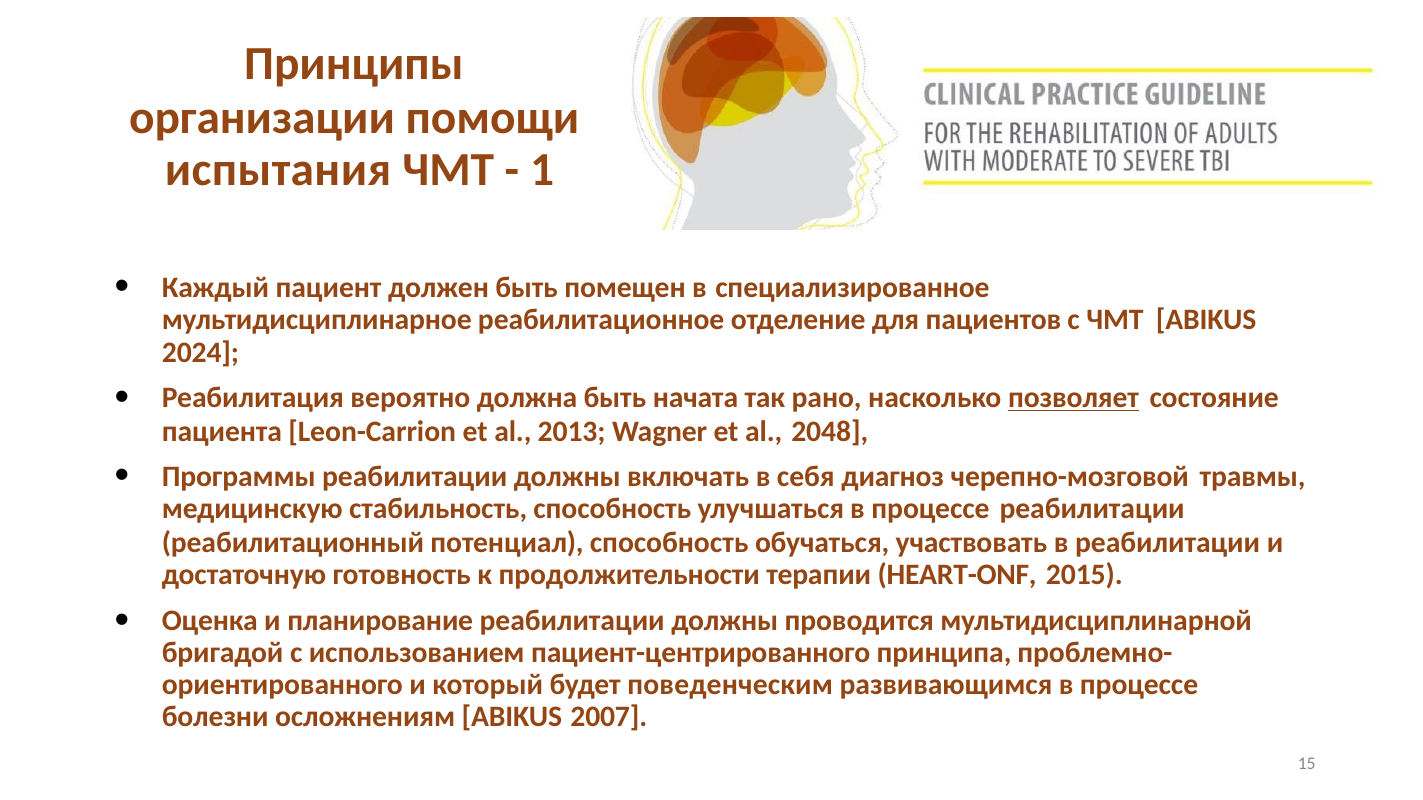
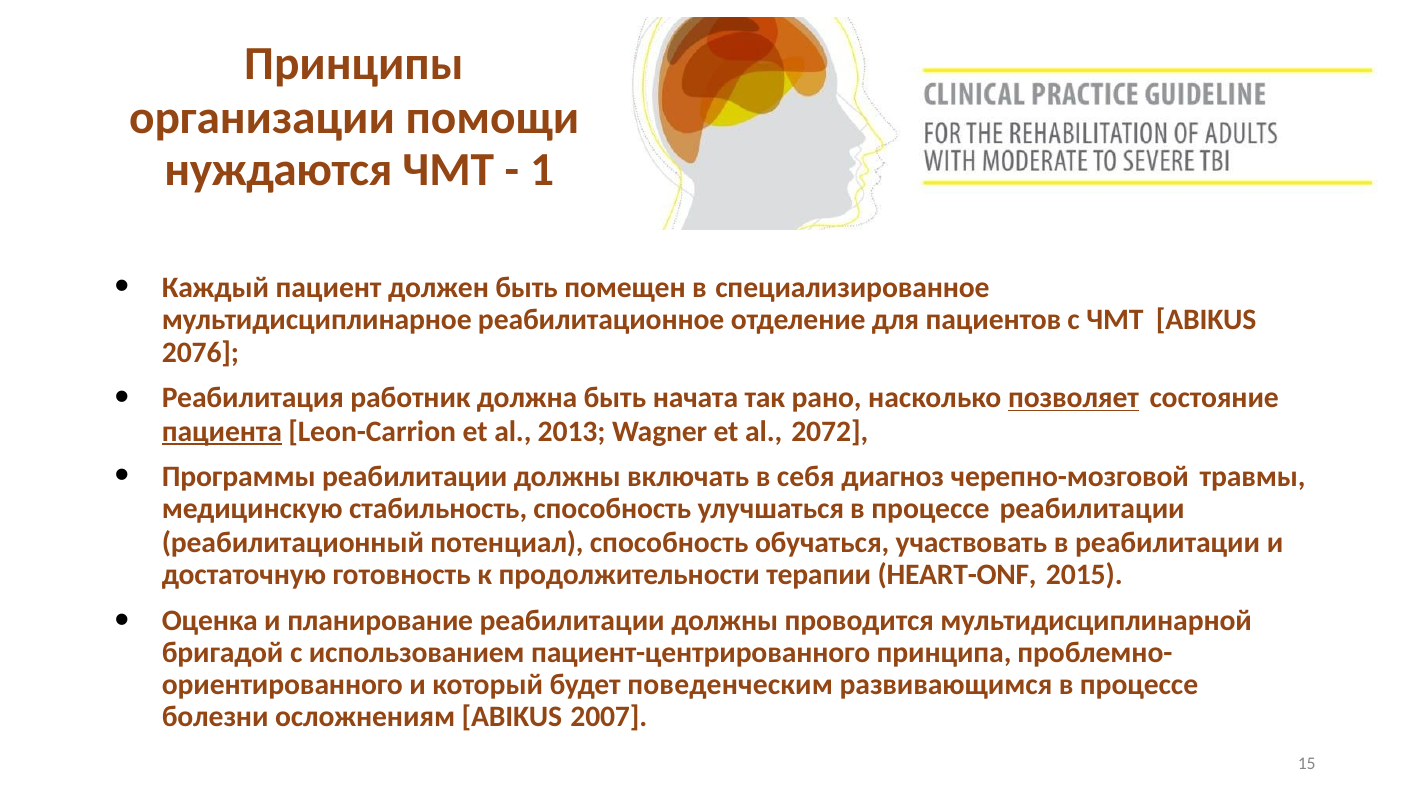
испытания: испытания -> нуждаются (278, 170)
2024: 2024 -> 2076 (200, 353)
вероятно: вероятно -> работник (410, 398)
пациента underline: none -> present (222, 432)
2048: 2048 -> 2072 (830, 432)
